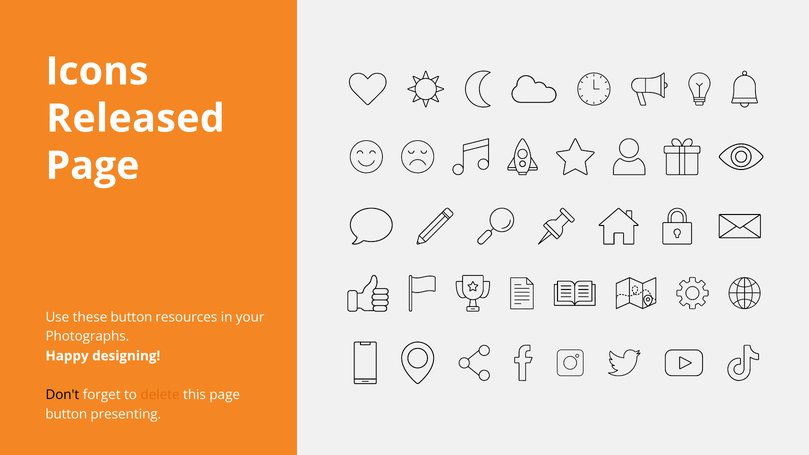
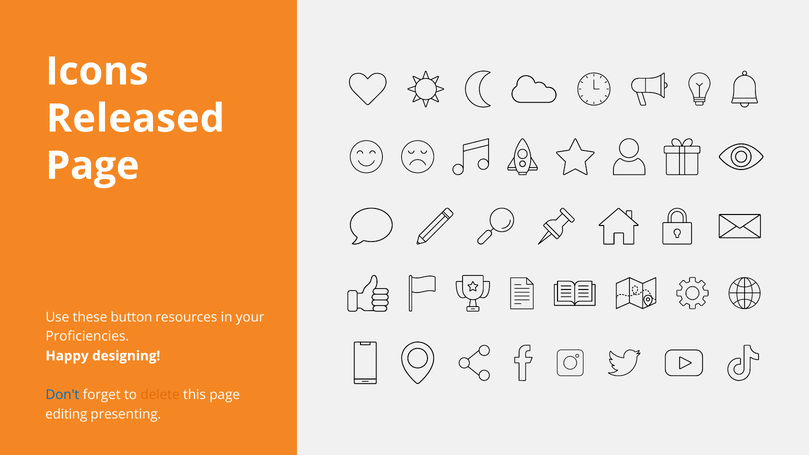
Photographs: Photographs -> Proficiencies (87, 337)
Don't colour: black -> blue (62, 395)
button: button -> editing (66, 414)
